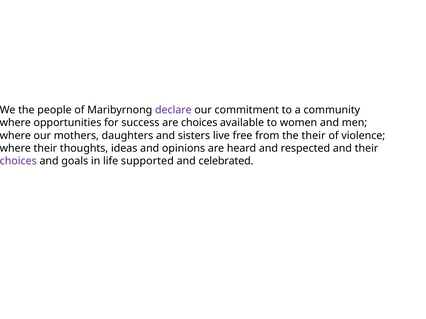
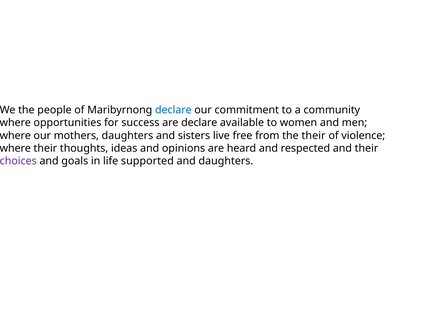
declare colour: purple -> blue (173, 110)
are choices: choices -> declare (199, 123)
and celebrated: celebrated -> daughters (226, 161)
